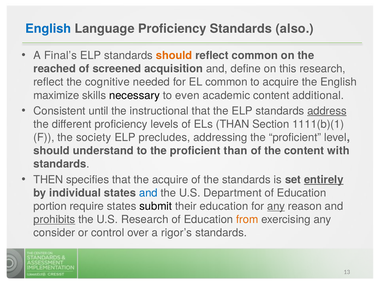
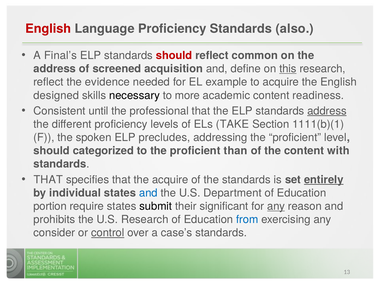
English colour: blue -> red (48, 29)
should colour: orange -> red (174, 55)
reached: reached -> address (55, 69)
this underline: none -> present (288, 69)
cognitive: cognitive -> evidence (107, 82)
EL common: common -> example (226, 82)
maximize: maximize -> designed (56, 95)
even: even -> more (187, 95)
additional: additional -> readiness (318, 95)
instructional: instructional -> professional (159, 111)
ELs THAN: THAN -> TAKE (233, 124)
society: society -> spoken (94, 137)
understand: understand -> categorized (103, 151)
THEN: THEN -> THAT (48, 180)
their education: education -> significant (224, 206)
prohibits underline: present -> none (54, 219)
from colour: orange -> blue (247, 219)
control underline: none -> present (108, 233)
rigor’s: rigor’s -> case’s (177, 233)
